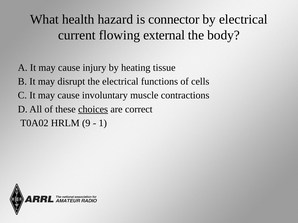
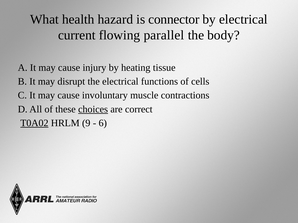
external: external -> parallel (164, 35)
T0A02 underline: none -> present (34, 123)
1: 1 -> 6 (103, 123)
